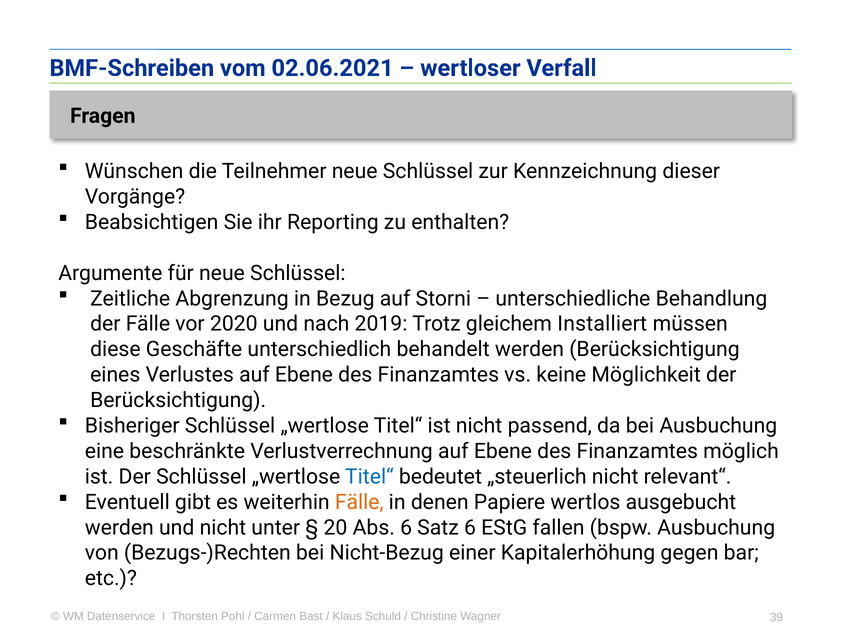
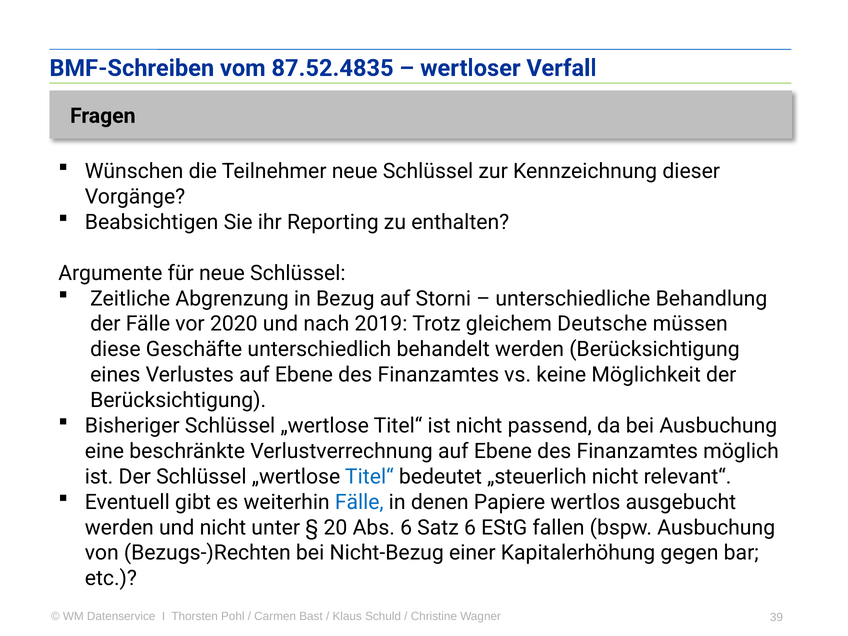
02.06.2021: 02.06.2021 -> 87.52.4835 (333, 68)
Installiert: Installiert -> Deutsche (602, 324)
Fälle colour: orange -> blue (359, 502)
